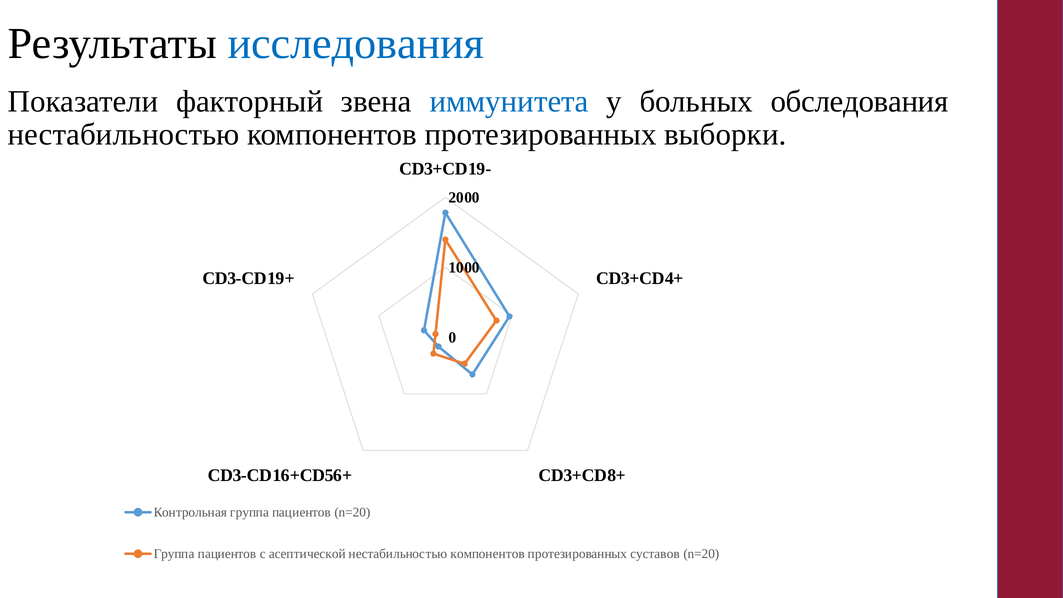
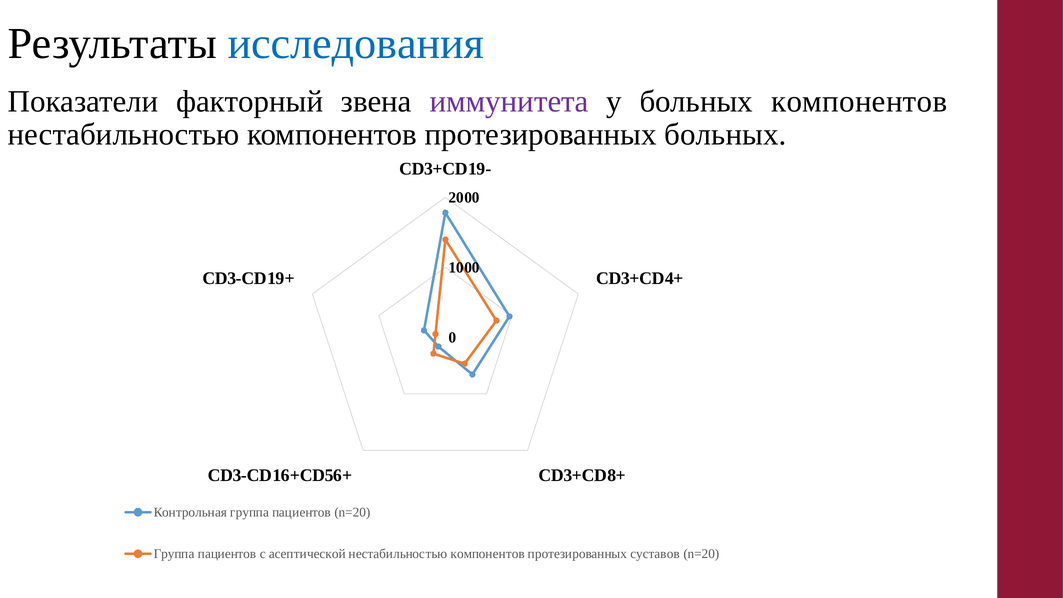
иммунитета colour: blue -> purple (509, 101)
больных обследования: обследования -> компонентов (859, 101)
протезированных выборки: выборки -> больных (725, 135)
